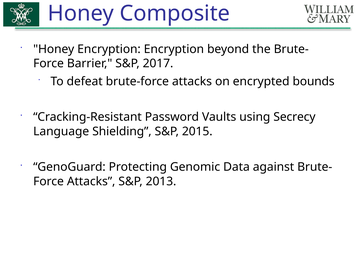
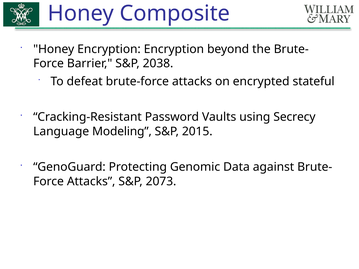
2017: 2017 -> 2038 (158, 64)
bounds: bounds -> stateful (314, 81)
Shielding: Shielding -> Modeling (122, 131)
2013: 2013 -> 2073 (161, 182)
